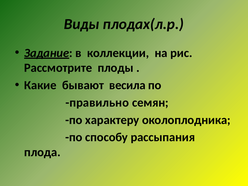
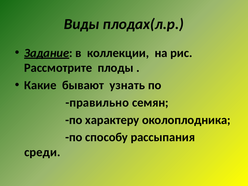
весила: весила -> узнать (127, 85)
плода: плода -> среди (42, 152)
